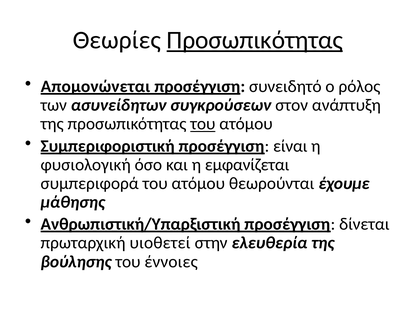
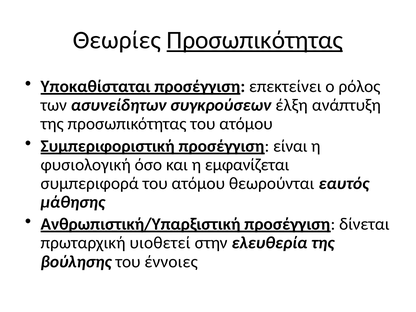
Απομονώνεται: Απομονώνεται -> Υποκαθίσταται (96, 86)
συνειδητό: συνειδητό -> επεκτείνει (285, 86)
στον: στον -> έλξη (292, 105)
του underline: present -> none (203, 124)
έχουμε: έχουμε -> εαυτός (344, 183)
